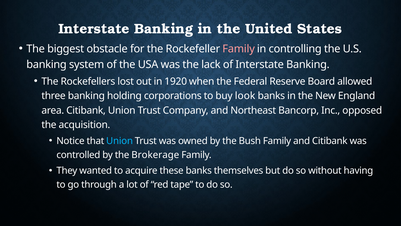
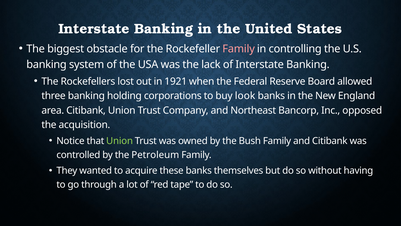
1920: 1920 -> 1921 (176, 81)
Union colour: light blue -> light green (120, 141)
Brokerage: Brokerage -> Petroleum (155, 155)
